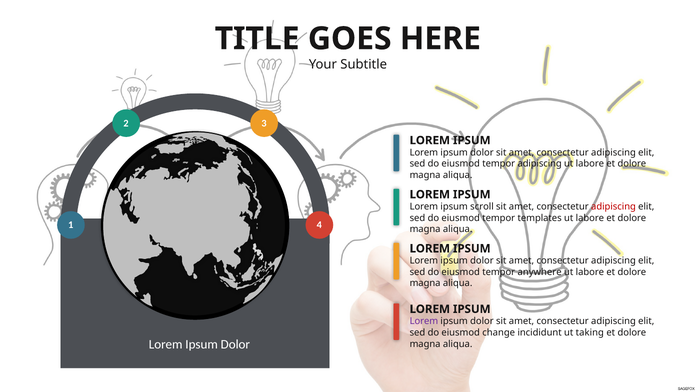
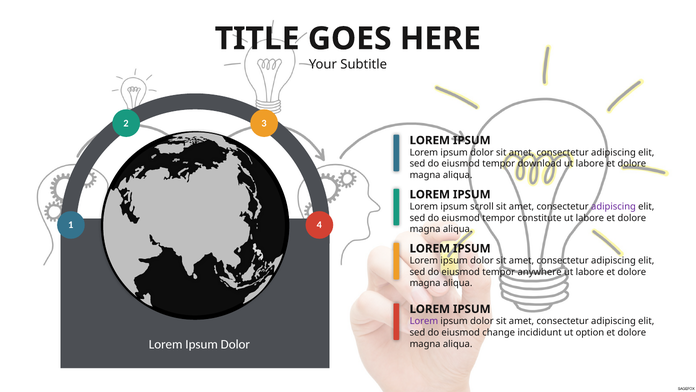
tempor adipiscing: adipiscing -> download (540, 164)
adipiscing colour: red -> purple (613, 206)
templates: templates -> constitute (540, 218)
taking: taking -> option (590, 332)
